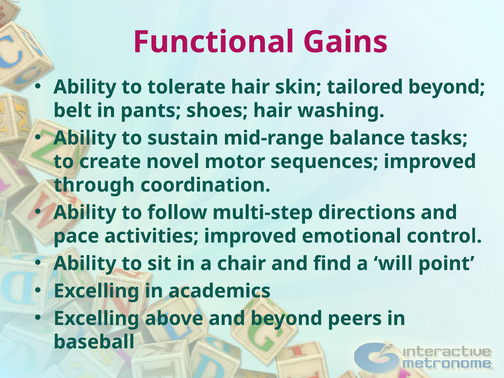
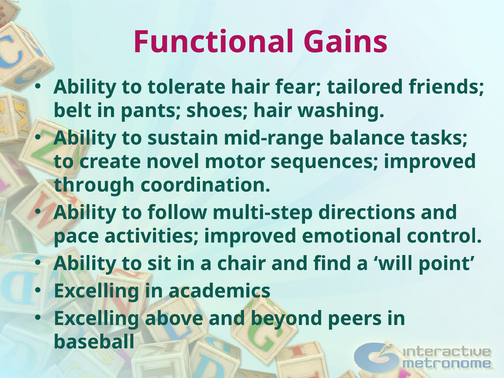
skin: skin -> fear (298, 87)
tailored beyond: beyond -> friends (446, 87)
